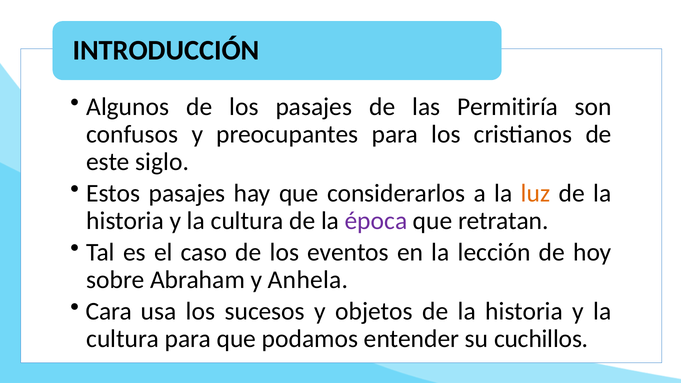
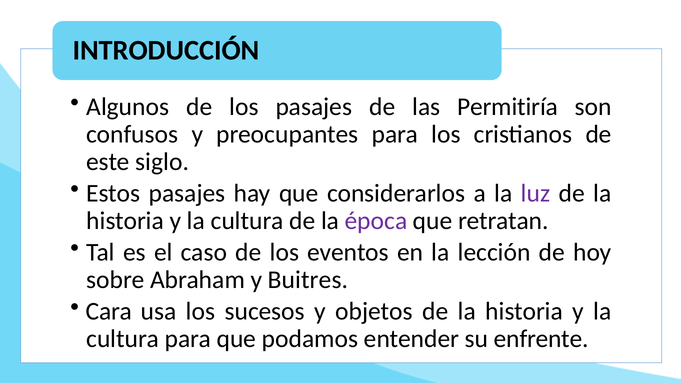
luz colour: orange -> purple (536, 193)
Anhela: Anhela -> Buitres (308, 280)
cuchillos: cuchillos -> enfrente (541, 339)
